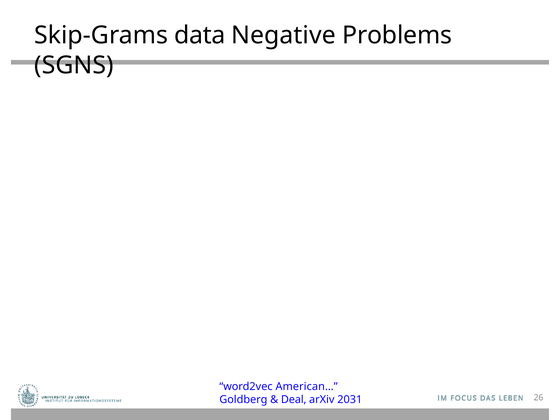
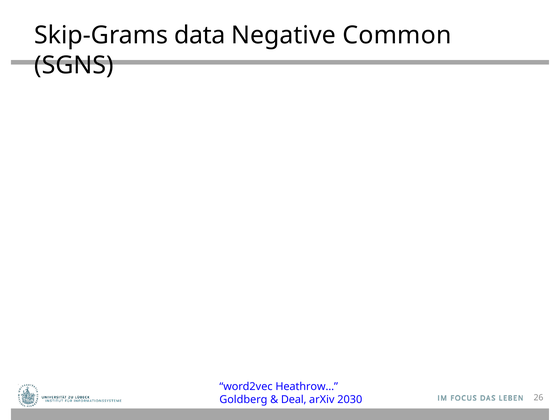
Problems: Problems -> Common (397, 35)
American…: American… -> Heathrow… (307, 386)
2031: 2031 -> 2030 (350, 400)
